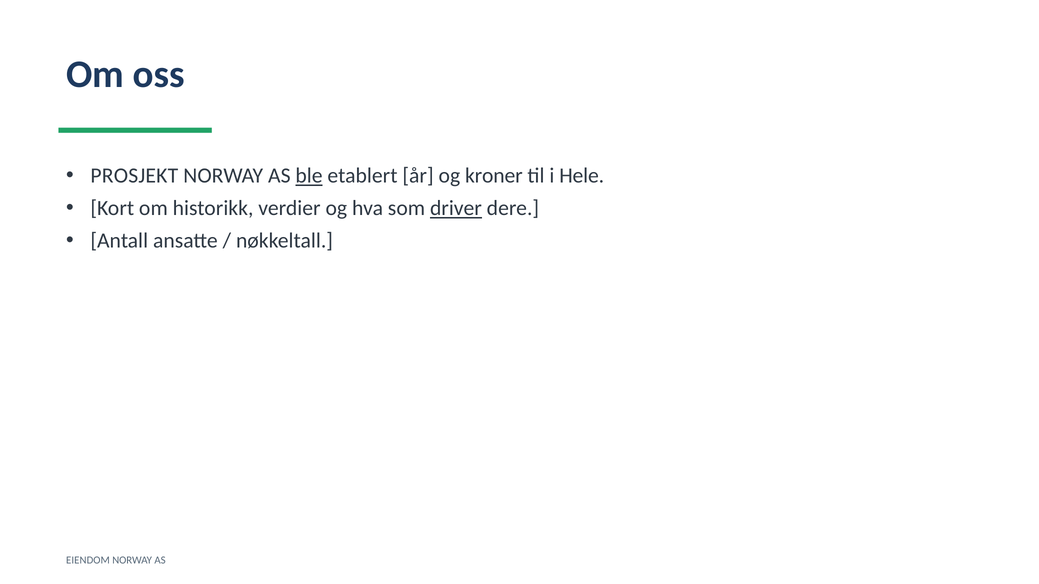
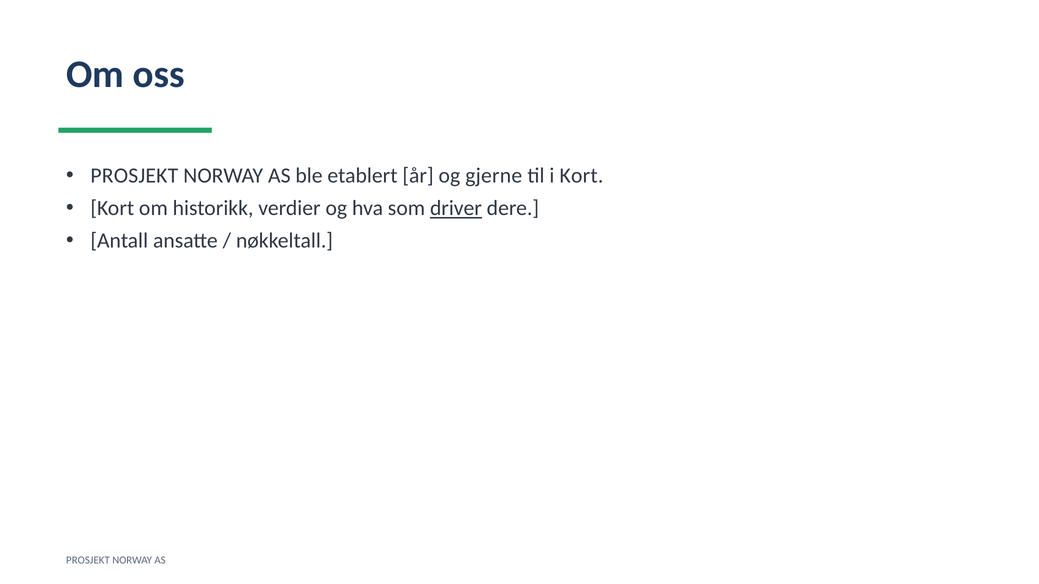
ble underline: present -> none (309, 176)
kroner: kroner -> gjerne (494, 176)
i Hele: Hele -> Kort (581, 176)
EIENDOM: EIENDOM -> PROSJEKT (88, 561)
